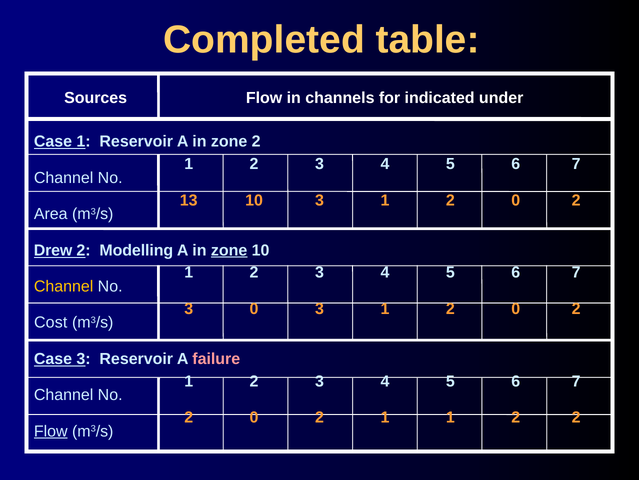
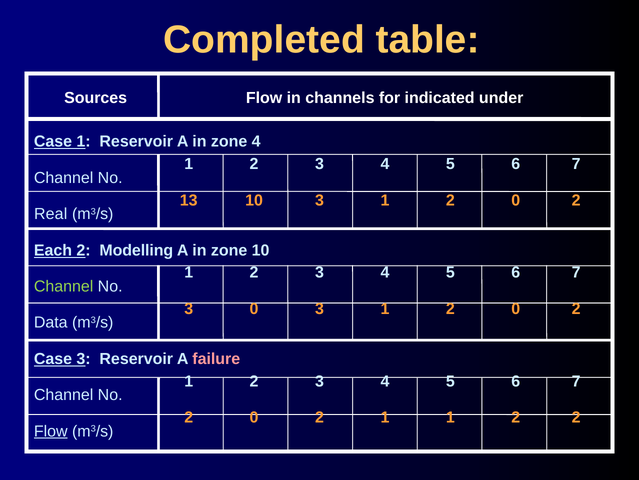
zone 2: 2 -> 4 (256, 141)
Area: Area -> Real (51, 214)
Drew: Drew -> Each (53, 250)
zone underline: present -> none (229, 250)
Channel colour: yellow -> light green (64, 286)
Cost: Cost -> Data (51, 322)
